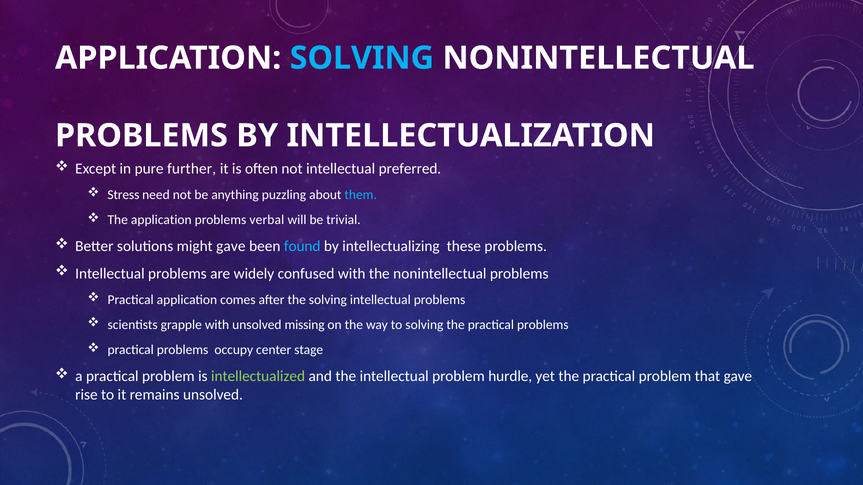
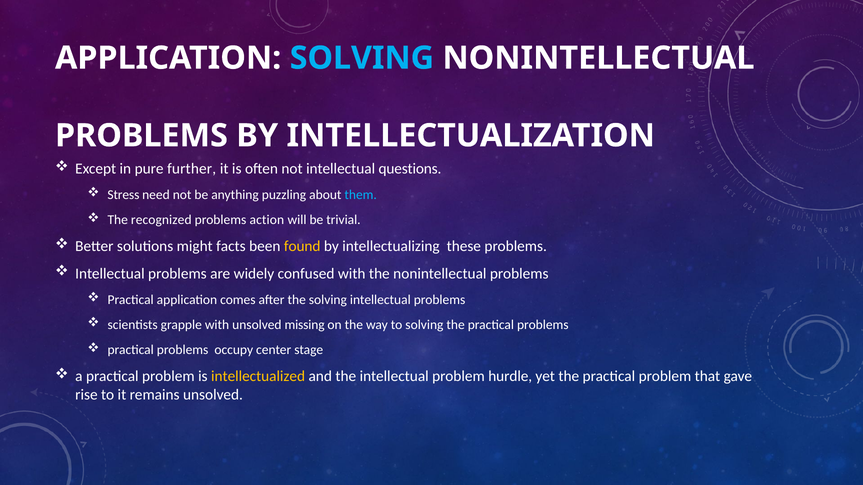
preferred: preferred -> questions (410, 169)
The application: application -> recognized (161, 220)
verbal: verbal -> action (267, 220)
might gave: gave -> facts (231, 246)
found colour: light blue -> yellow (302, 246)
intellectualized colour: light green -> yellow (258, 377)
